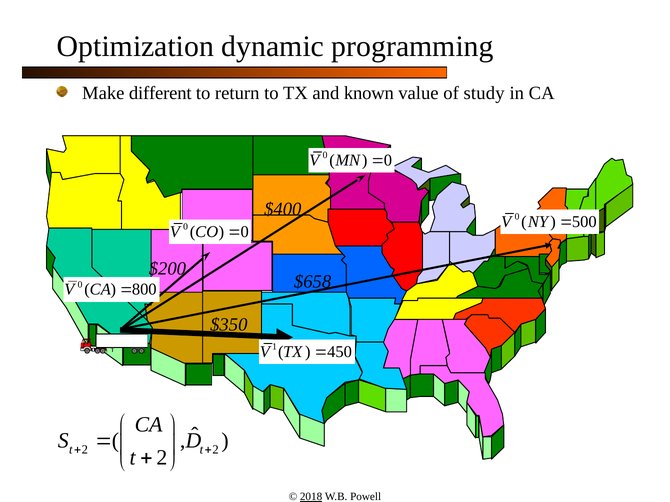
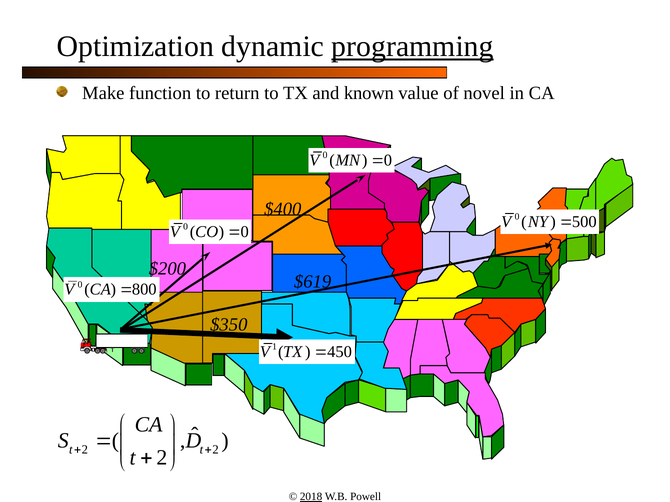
programming underline: none -> present (413, 47)
different: different -> function (160, 93)
study: study -> novel (484, 93)
$658: $658 -> $619 (313, 282)
